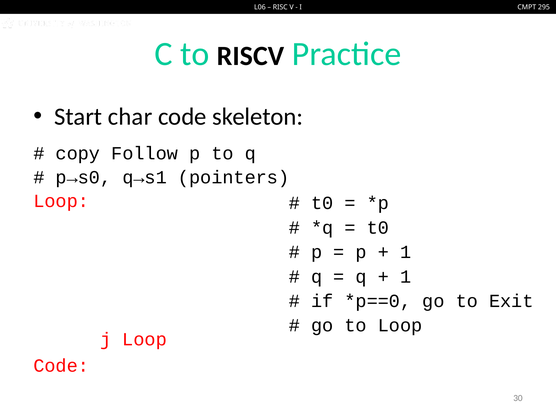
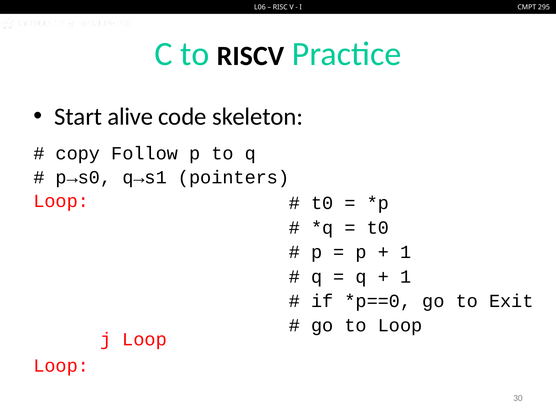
char: char -> alive (130, 117)
Code: Code -> Loop (61, 366)
